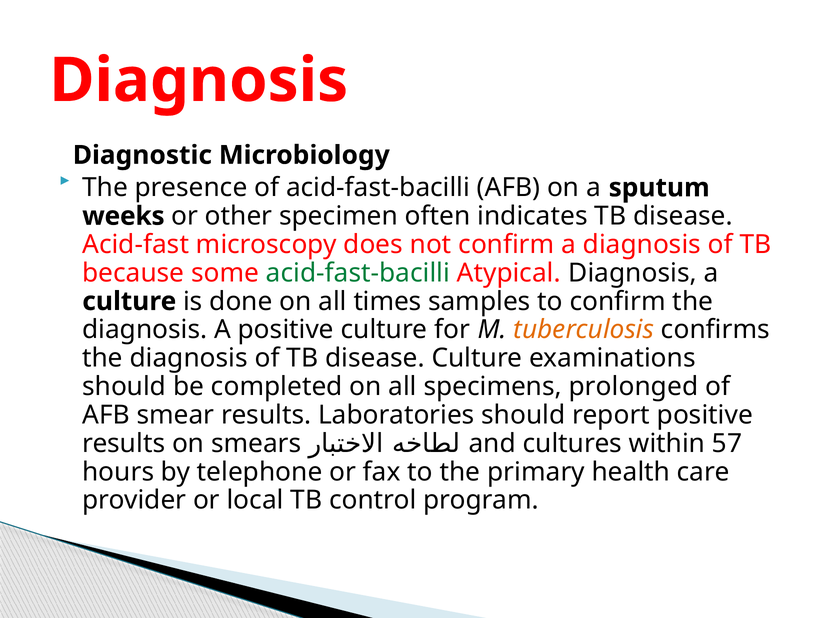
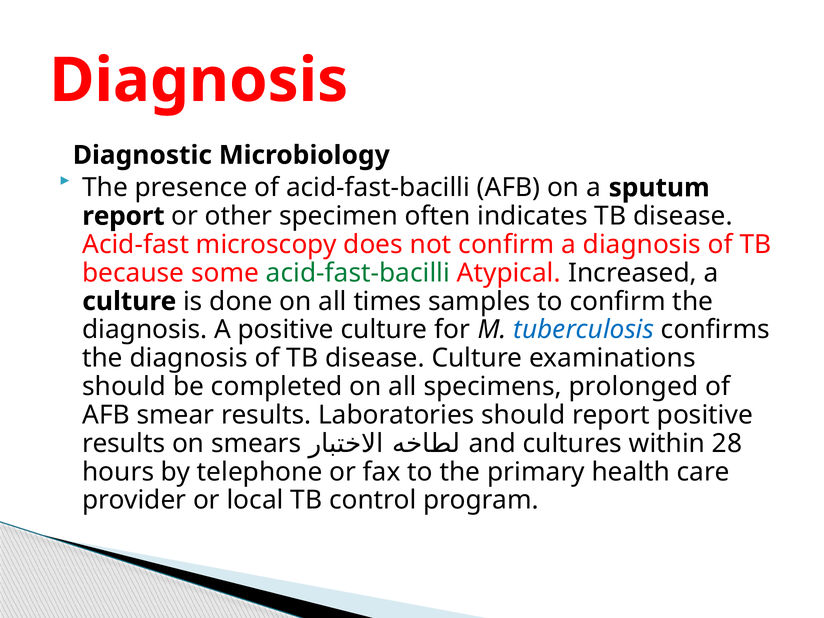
weeks: weeks -> report (123, 216)
Atypical Diagnosis: Diagnosis -> Increased (633, 273)
tuberculosis colour: orange -> blue (584, 330)
57: 57 -> 28 (727, 443)
